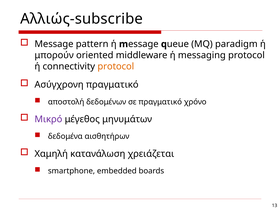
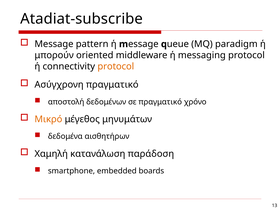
Αλλιώς-subscribe: Αλλιώς-subscribe -> Atadiat-subscribe (82, 19)
Μικρό colour: purple -> orange (48, 119)
χρειάζεται: χρειάζεται -> παράδοση (151, 154)
